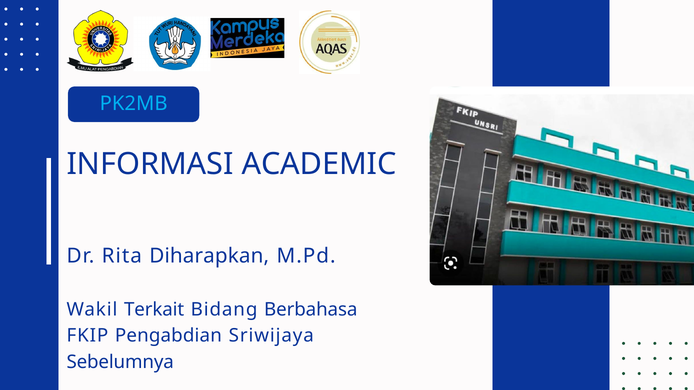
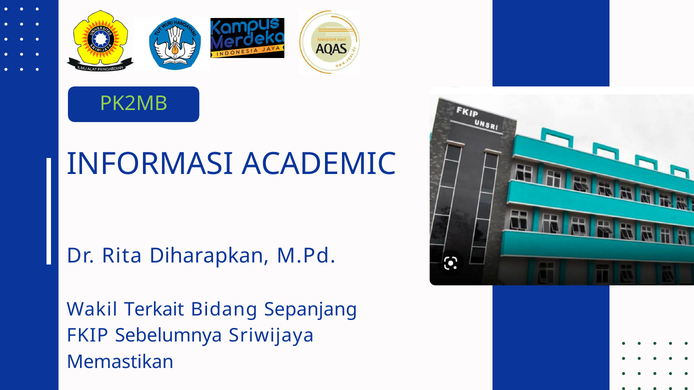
PK2MB colour: light blue -> light green (134, 104)
Berbahasa: Berbahasa -> Sepanjang (311, 310)
Pengabdian: Pengabdian -> Sebelumnya (169, 336)
Sebelumnya: Sebelumnya -> Memastikan (120, 362)
